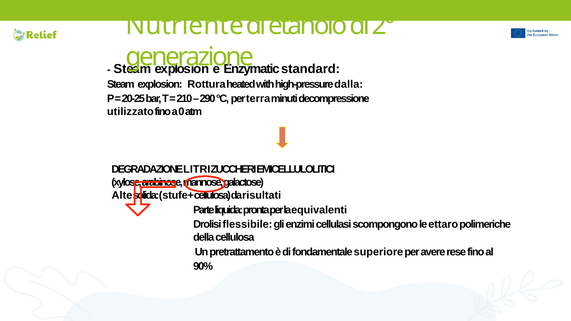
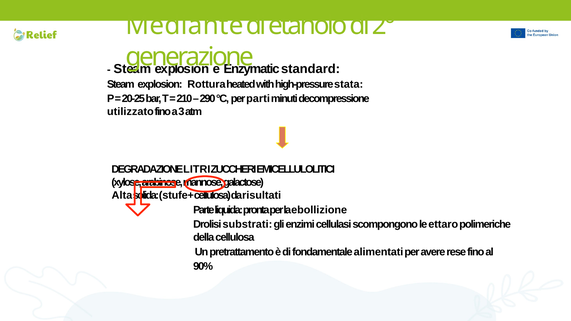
Nutriente: Nutriente -> Mediante (185, 26)
dalla: dalla -> stata (349, 84)
terra: terra -> parti (258, 99)
0: 0 -> 3 (181, 112)
Alte: Alte -> Alta (122, 195)
equivalenti: equivalenti -> ebollizione (319, 210)
flessibile: flessibile -> substrati (247, 225)
superiore: superiore -> alimentati (379, 252)
